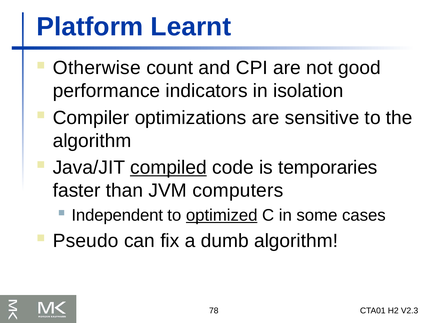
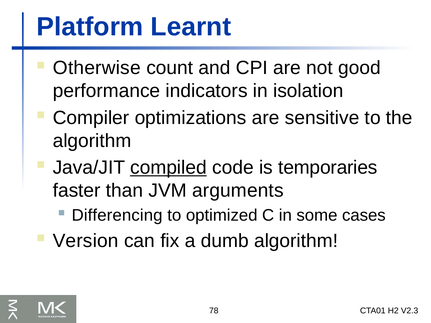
computers: computers -> arguments (238, 191)
Independent: Independent -> Differencing (117, 215)
optimized underline: present -> none (222, 215)
Pseudo: Pseudo -> Version (86, 241)
